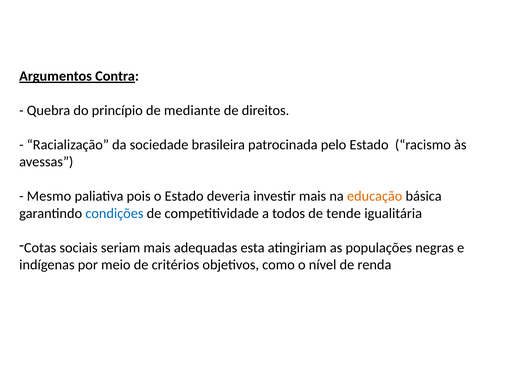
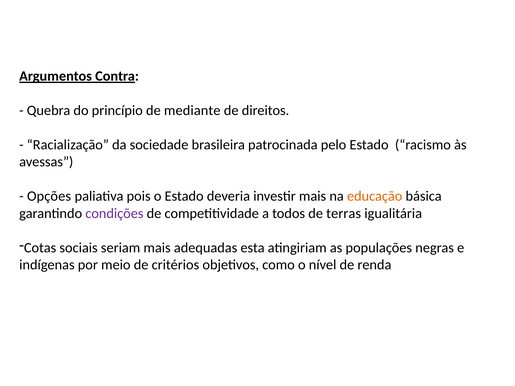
Mesmo: Mesmo -> Opções (49, 196)
condições colour: blue -> purple (114, 213)
tende: tende -> terras (344, 213)
